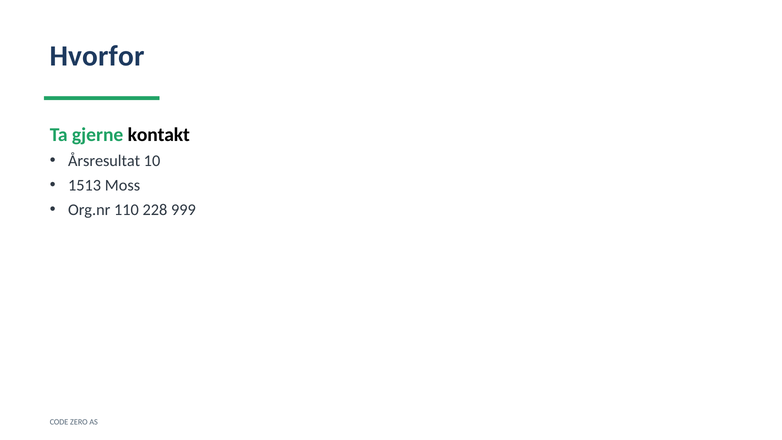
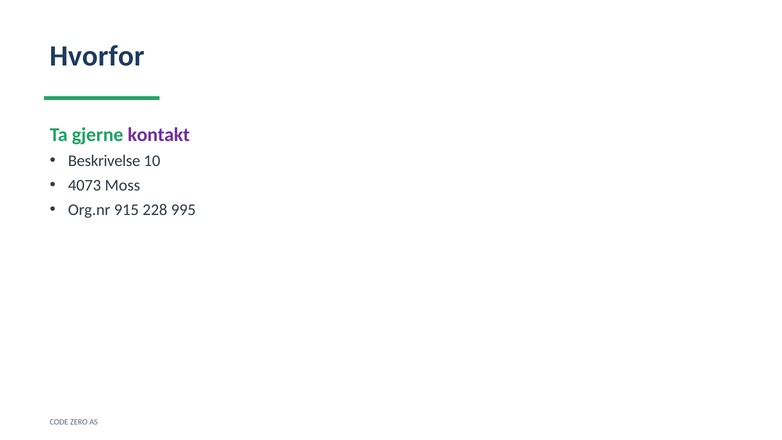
kontakt colour: black -> purple (159, 135)
Årsresultat: Årsresultat -> Beskrivelse (104, 161)
1513: 1513 -> 4073 (85, 185)
110: 110 -> 915 (126, 210)
999: 999 -> 995 (183, 210)
